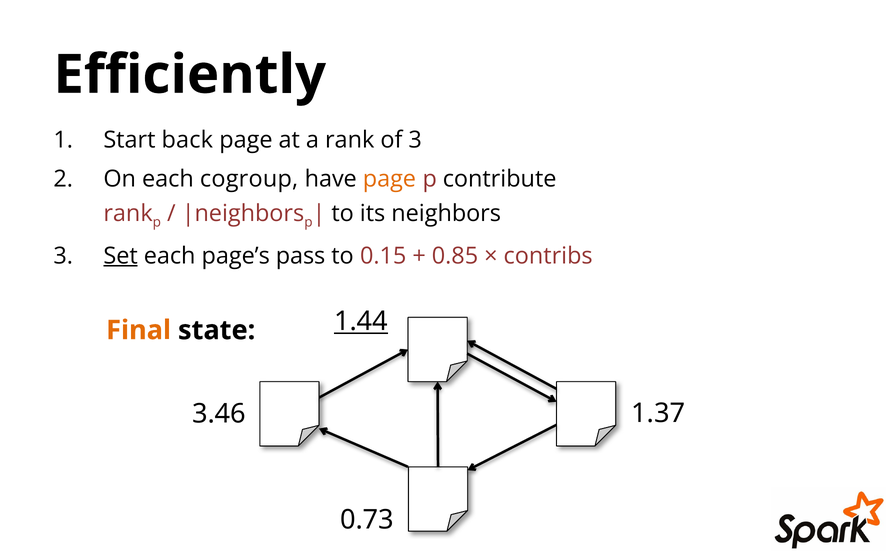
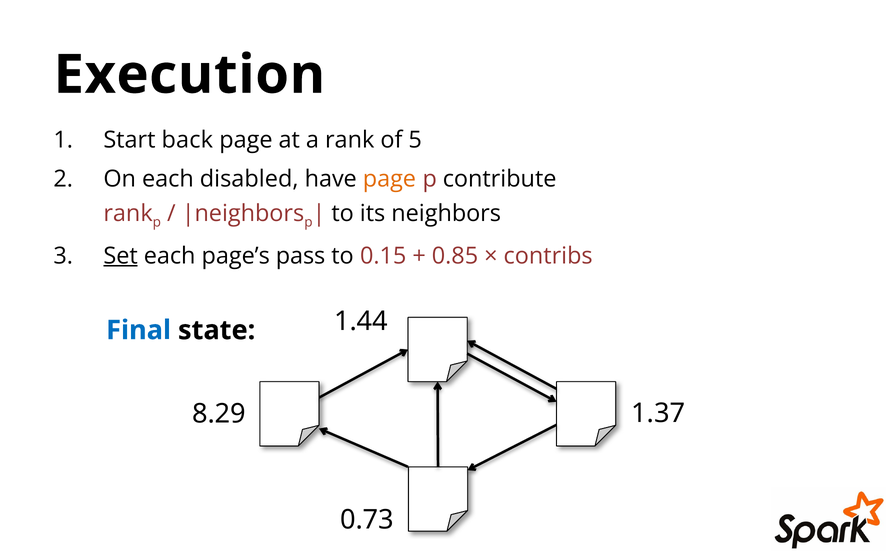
Efficiently: Efficiently -> Execution (189, 75)
of 3: 3 -> 5 (415, 140)
cogroup: cogroup -> disabled (249, 179)
1.44 underline: present -> none (361, 322)
Final colour: orange -> blue (139, 330)
3.46: 3.46 -> 8.29 (219, 414)
